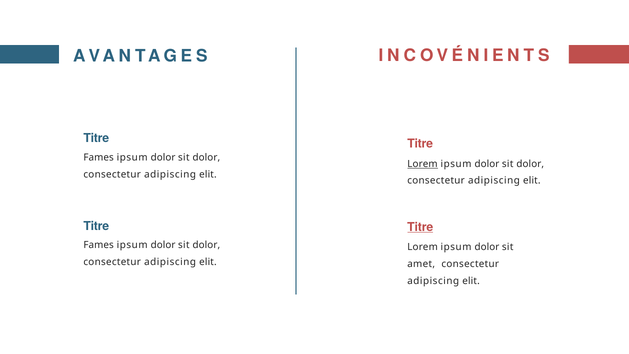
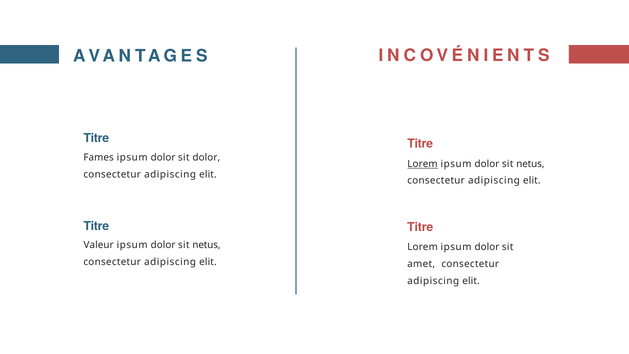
dolor: dolor -> netus (530, 164)
Titre underline: present -> none (420, 227)
Fames: Fames -> Valeur (99, 245)
dolor: dolor -> netus (206, 245)
